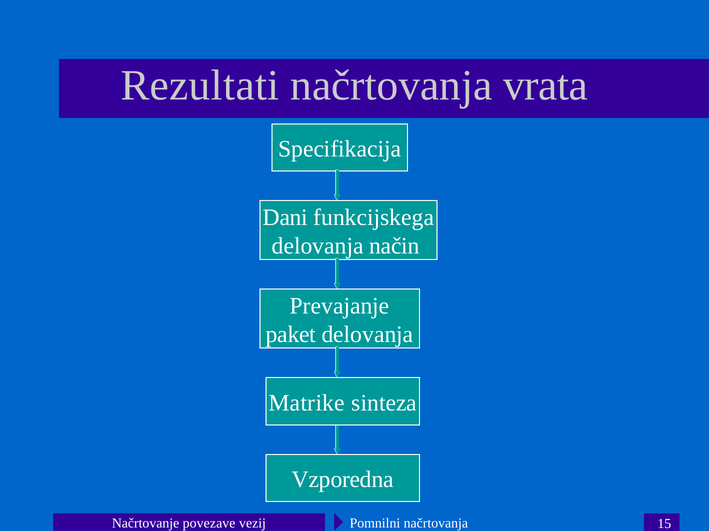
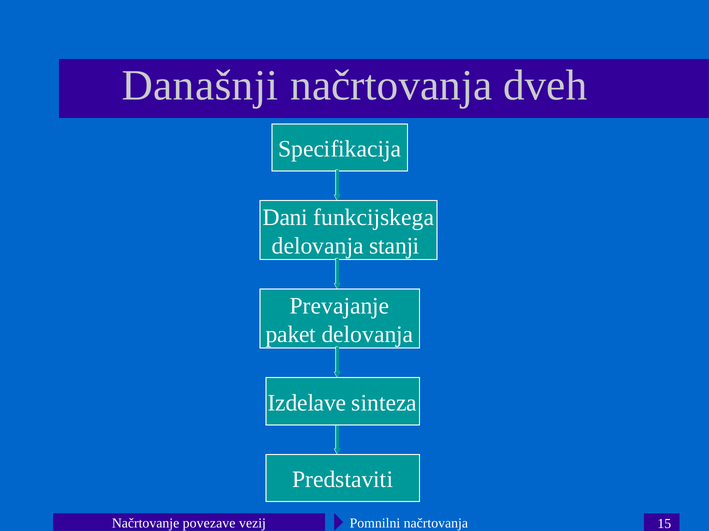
Rezultati: Rezultati -> Današnji (200, 86)
vrata: vrata -> dveh (545, 86)
način: način -> stanji (394, 246)
Matrike: Matrike -> Izdelave (307, 403)
Vzporedna: Vzporedna -> Predstaviti (343, 480)
